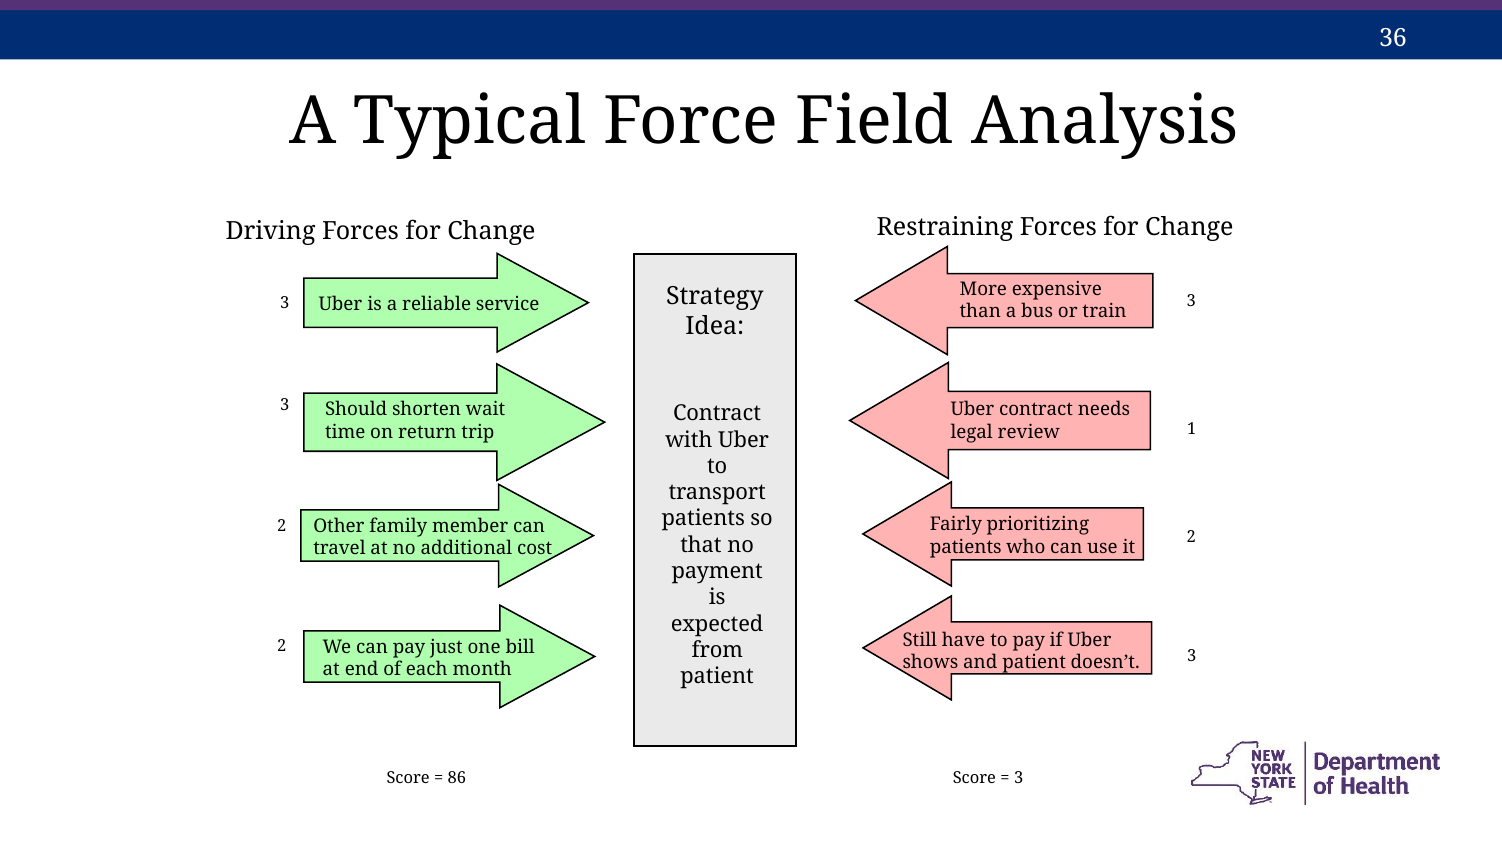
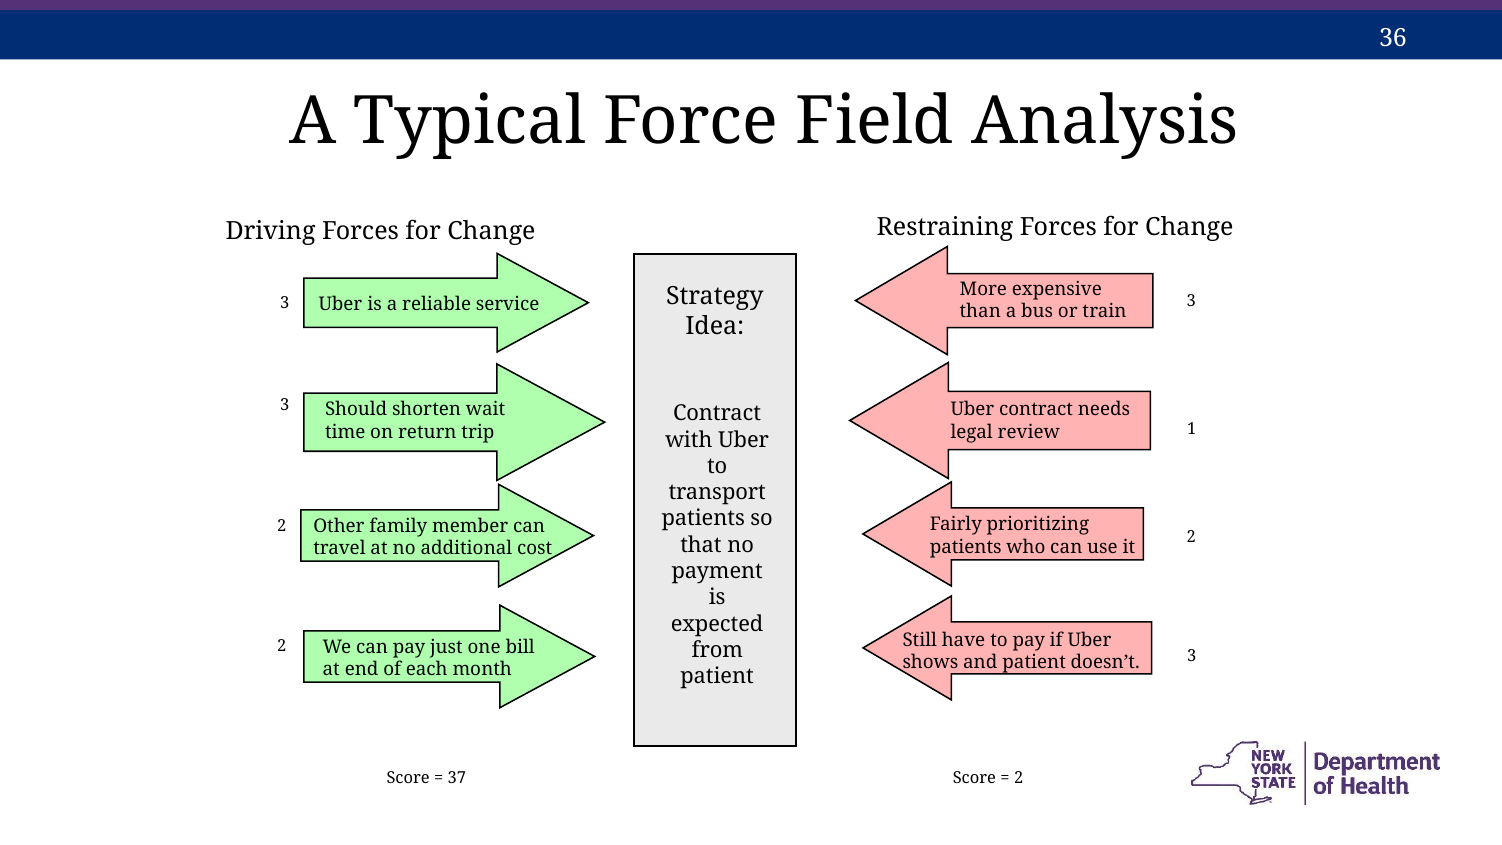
86: 86 -> 37 (457, 778)
3: 3 -> 2 (1019, 778)
